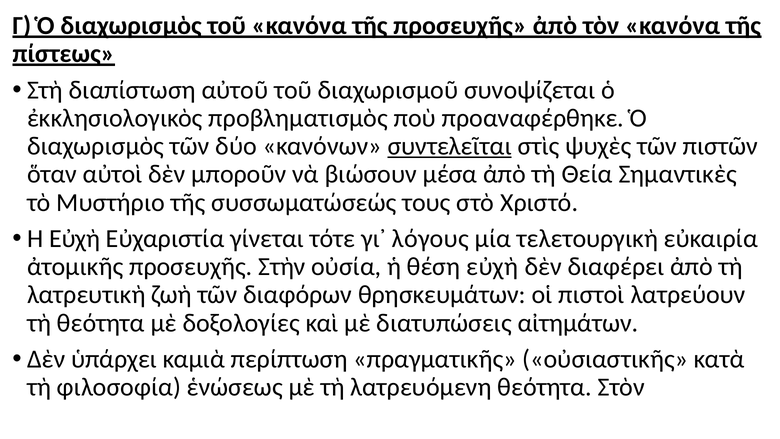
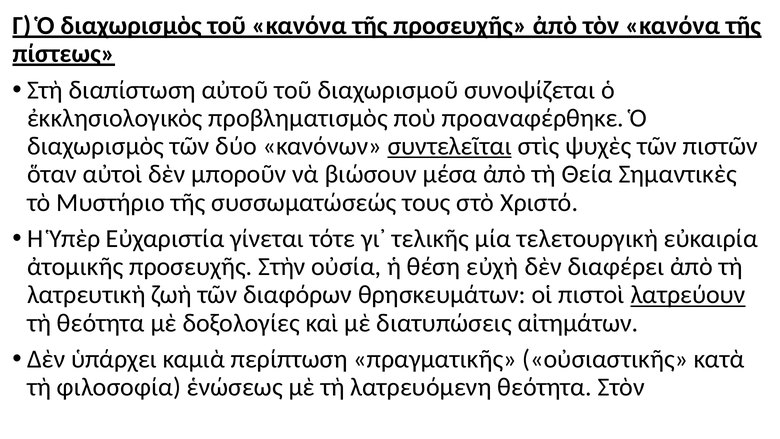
Ἡ Εὐχὴ: Εὐχὴ -> Ὑπὲρ (75, 239)
λόγους: λόγους -> τελικῆς (430, 239)
λατρεύουν underline: none -> present (688, 295)
